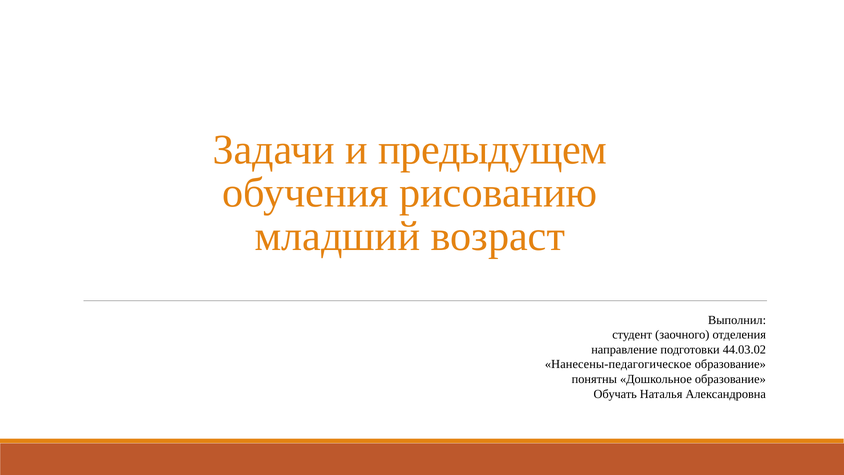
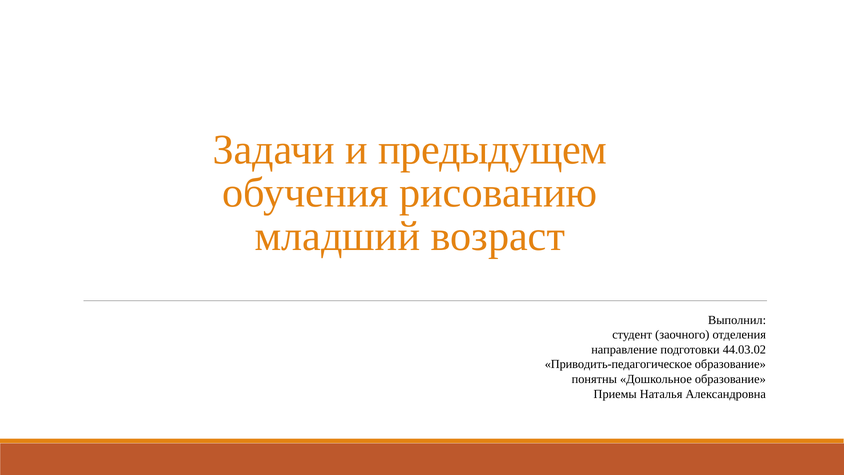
Нанесены-педагогическое: Нанесены-педагогическое -> Приводить-педагогическое (618, 364)
Обучать: Обучать -> Приемы (615, 394)
